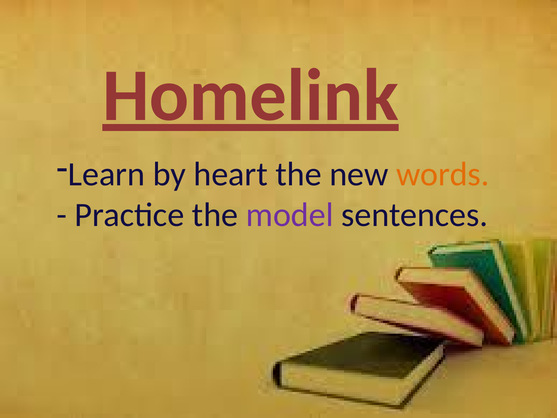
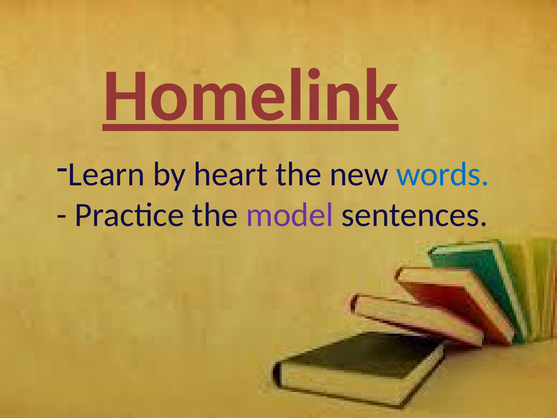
words colour: orange -> blue (443, 174)
